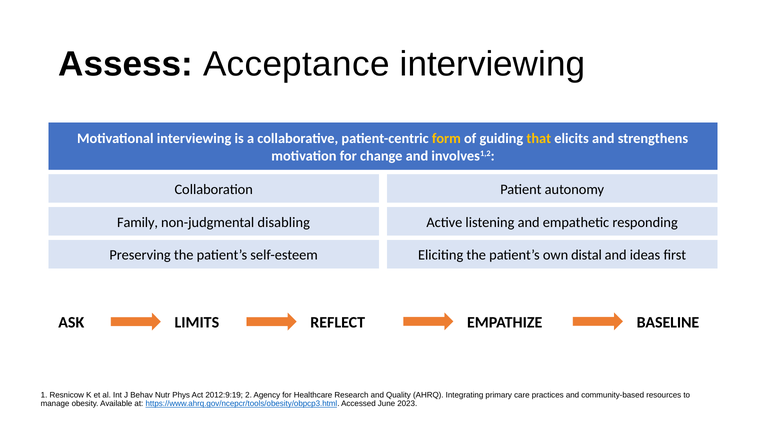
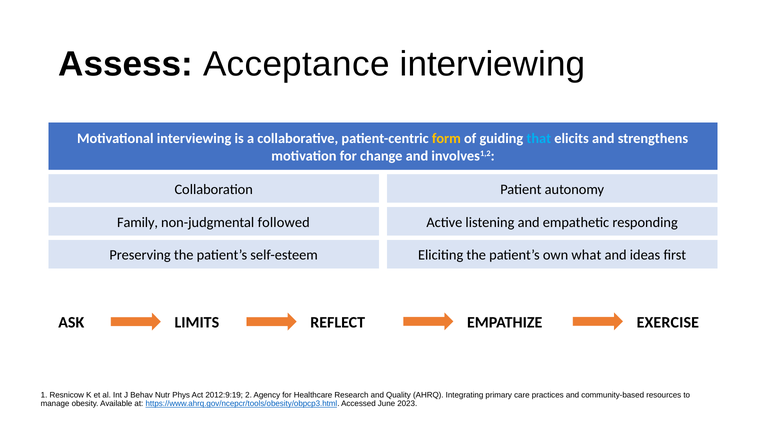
that colour: yellow -> light blue (539, 139)
disabling: disabling -> followed (284, 222)
distal: distal -> what (586, 255)
BASELINE: BASELINE -> EXERCISE (668, 323)
